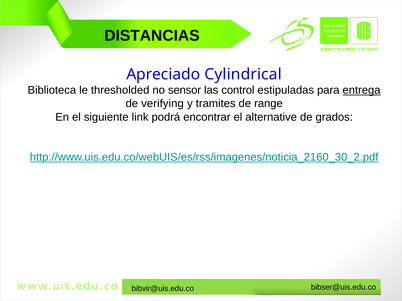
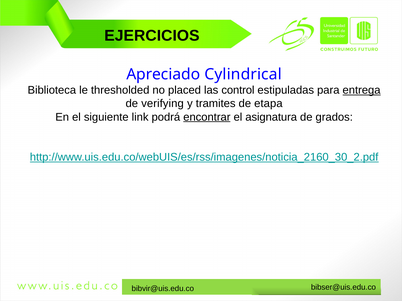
DISTANCIAS: DISTANCIAS -> EJERCICIOS (152, 36)
sensor: sensor -> placed (184, 90)
range: range -> etapa (268, 104)
encontrar underline: none -> present (207, 117)
alternative: alternative -> asignatura (271, 117)
